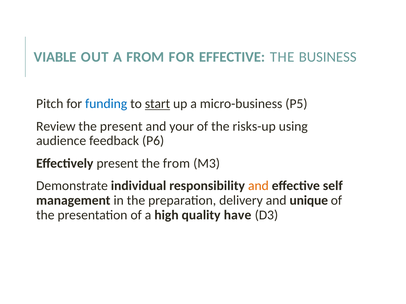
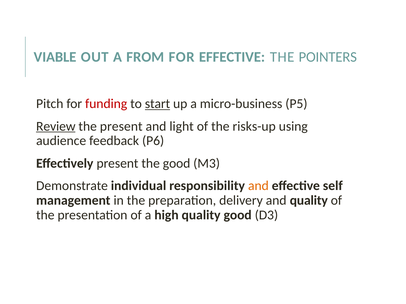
BUSINESS: BUSINESS -> POINTERS (328, 57)
funding colour: blue -> red (106, 104)
Review underline: none -> present (56, 126)
your: your -> light (182, 126)
the from: from -> good (177, 164)
and unique: unique -> quality (309, 201)
quality have: have -> good (238, 215)
